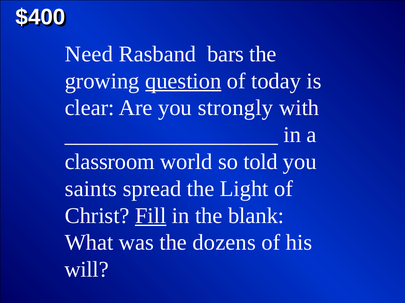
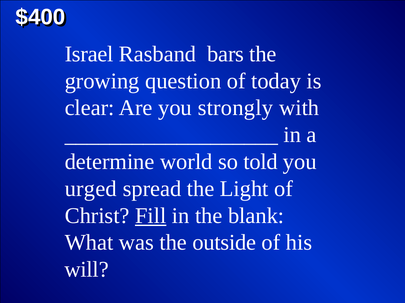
Need: Need -> Israel (89, 54)
question underline: present -> none (183, 81)
classroom: classroom -> determine (110, 162)
saints: saints -> urged (91, 189)
dozens: dozens -> outside (224, 243)
